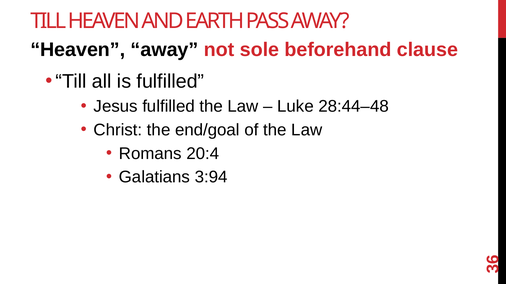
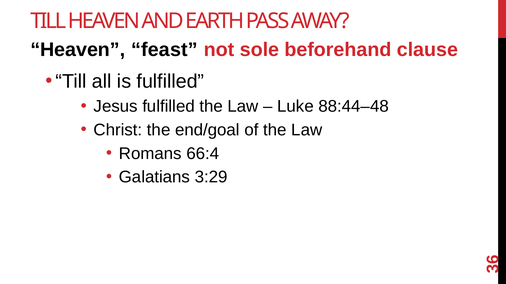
Heaven away: away -> feast (164, 50)
28:44–48: 28:44–48 -> 88:44–48 (354, 107)
20:4: 20:4 -> 66:4 (203, 154)
3:94: 3:94 -> 3:29 (211, 177)
